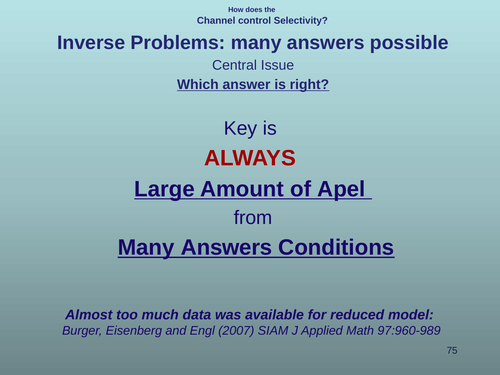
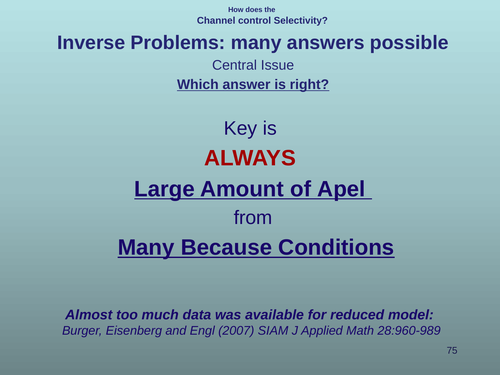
Answers: Answers -> Because (226, 248)
97:960-989: 97:960-989 -> 28:960-989 (409, 331)
